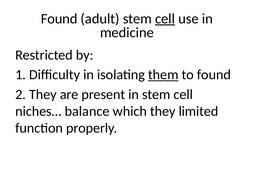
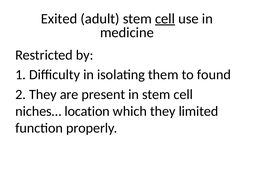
Found: Found -> Exited (59, 19)
them underline: present -> none (163, 75)
balance: balance -> location (87, 112)
